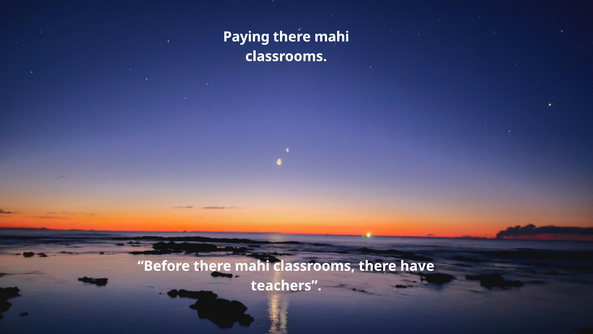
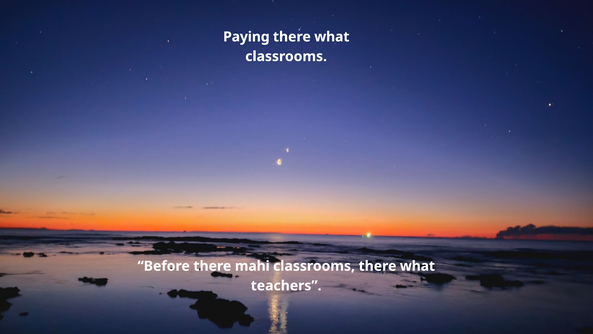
mahi: mahi -> what (332, 37)
classrooms there have: have -> what (417, 266)
